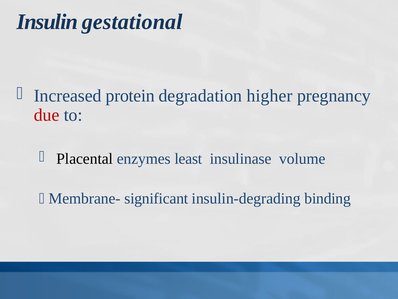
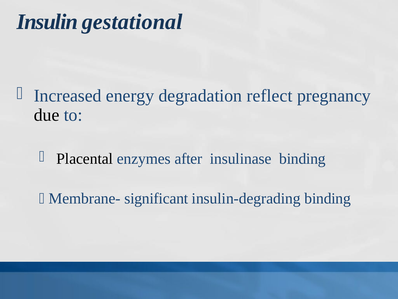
protein: protein -> energy (130, 96)
higher: higher -> reflect (270, 96)
due colour: red -> black (47, 115)
least: least -> after (188, 158)
insulinase volume: volume -> binding (302, 158)
